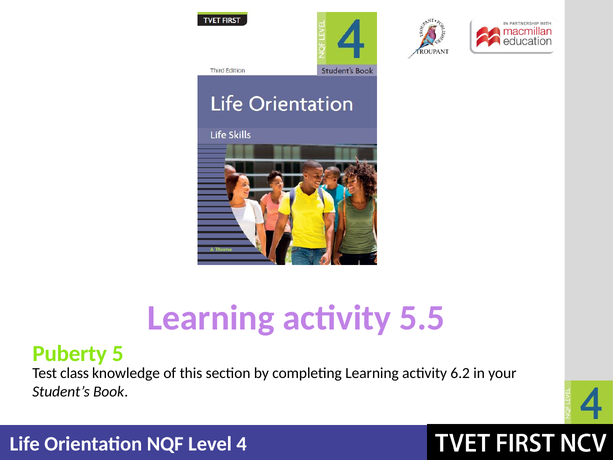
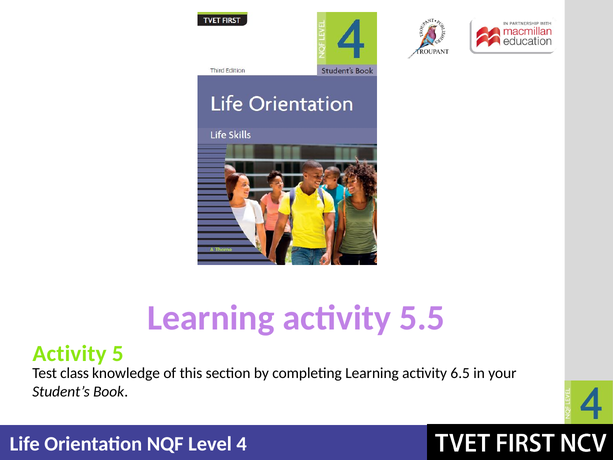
Puberty: Puberty -> Activity (69, 353)
6.2: 6.2 -> 6.5 (460, 373)
